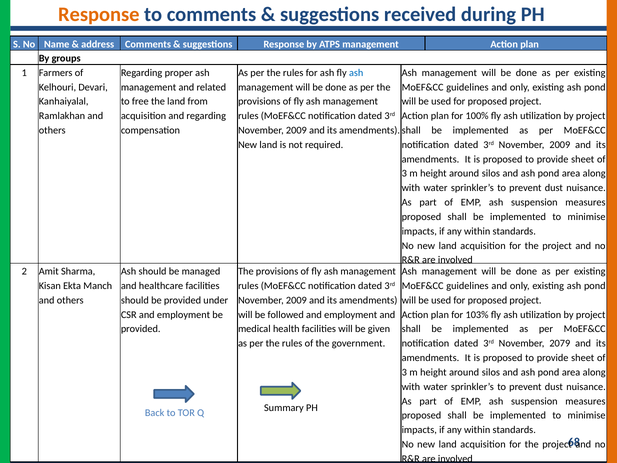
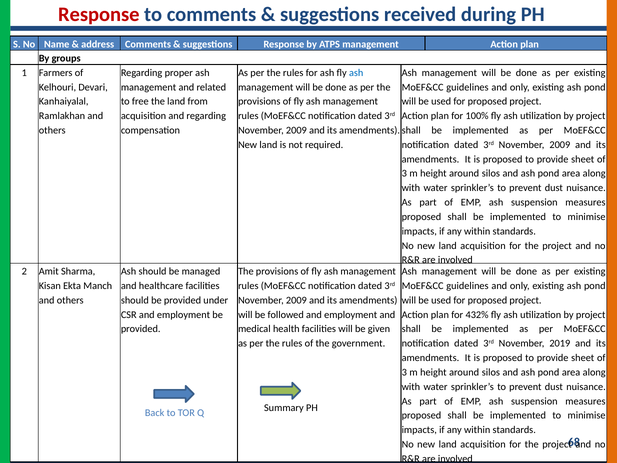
Response colour: orange -> red (99, 14)
103%: 103% -> 432% (477, 315)
2079: 2079 -> 2019 (560, 343)
